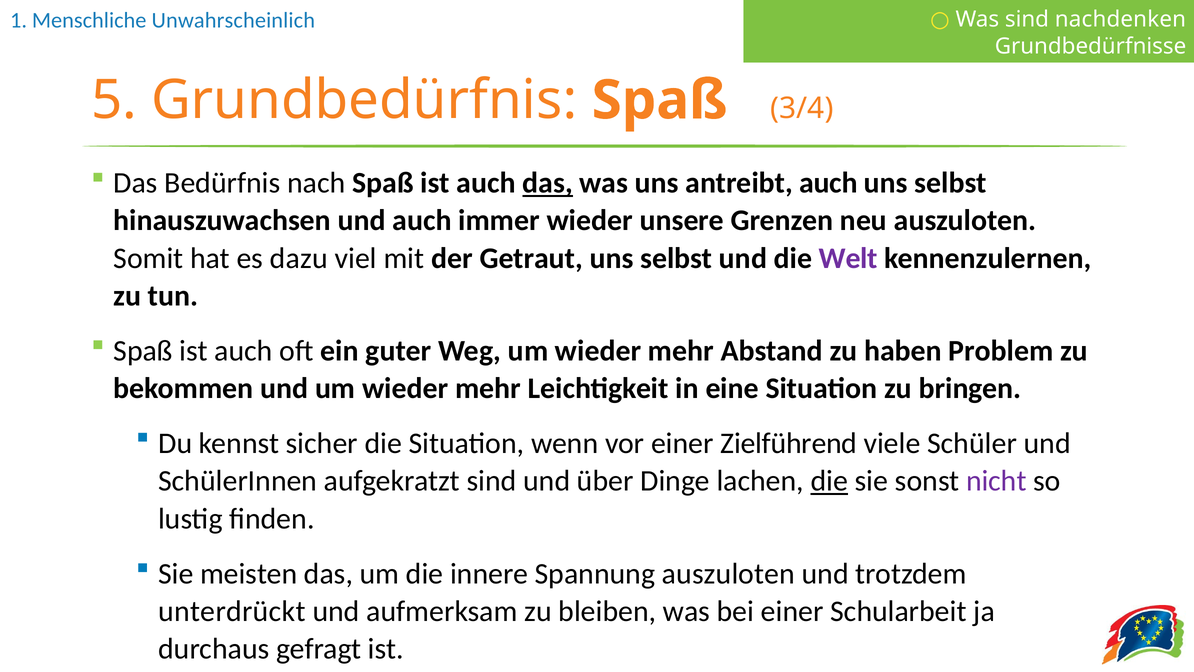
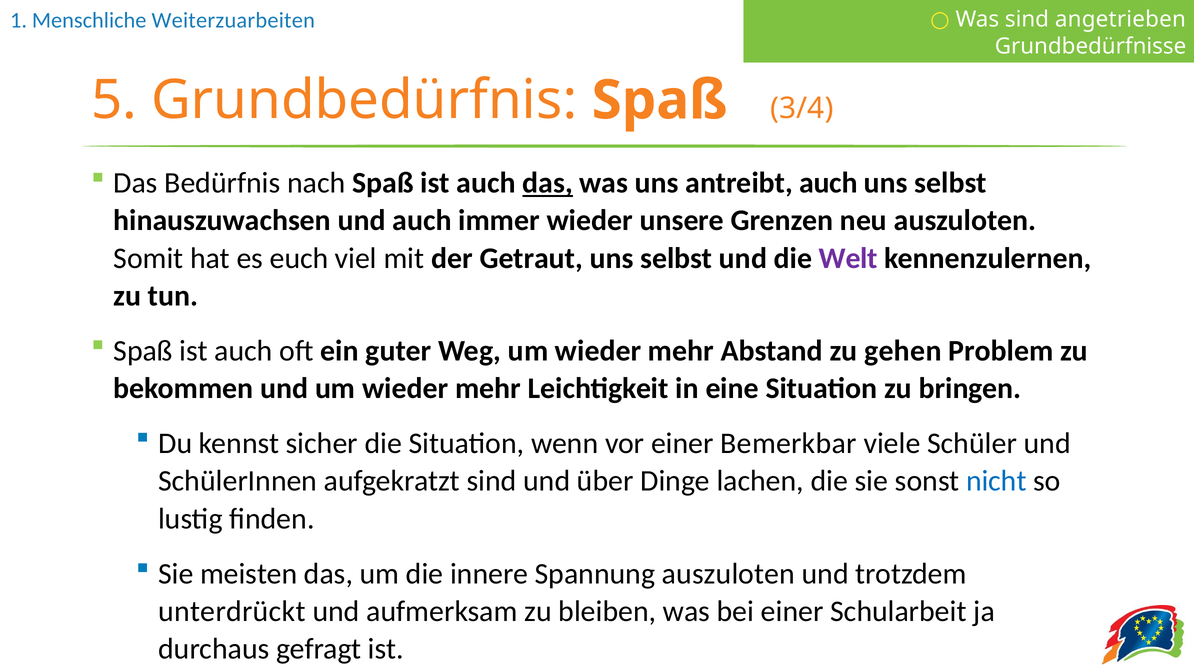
nachdenken: nachdenken -> angetrieben (1120, 19)
Unwahrscheinlich: Unwahrscheinlich -> Weiterzuarbeiten (233, 21)
dazu: dazu -> euch (299, 258)
haben: haben -> gehen (903, 351)
Zielführend: Zielführend -> Bemerkbar (789, 443)
die underline: present -> none (829, 481)
nicht colour: purple -> blue (996, 481)
